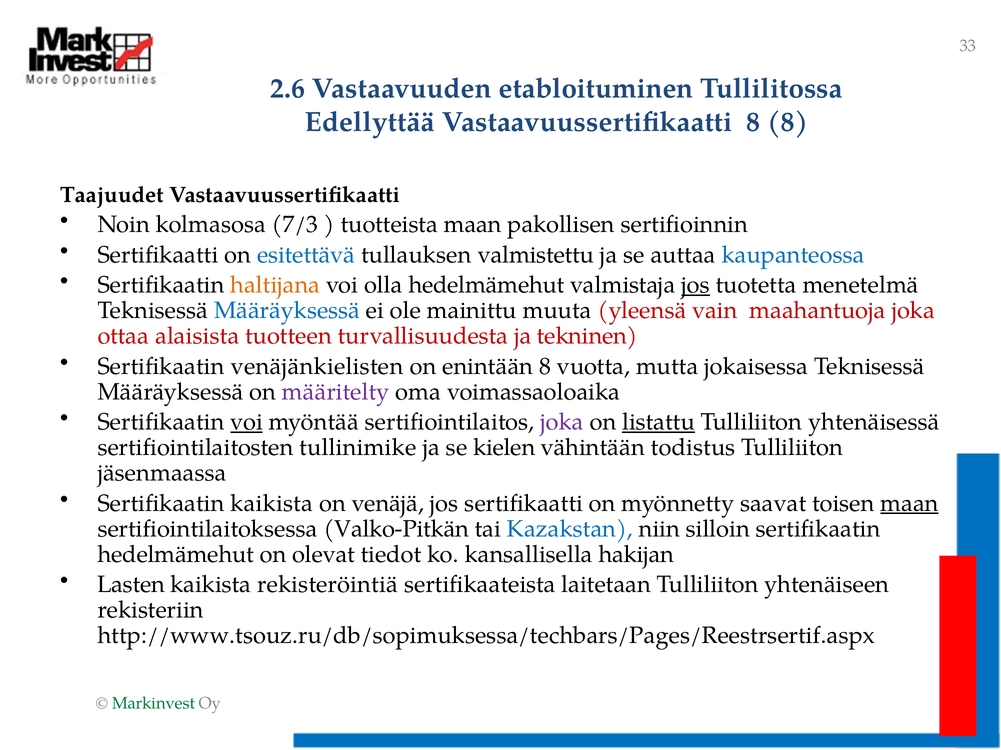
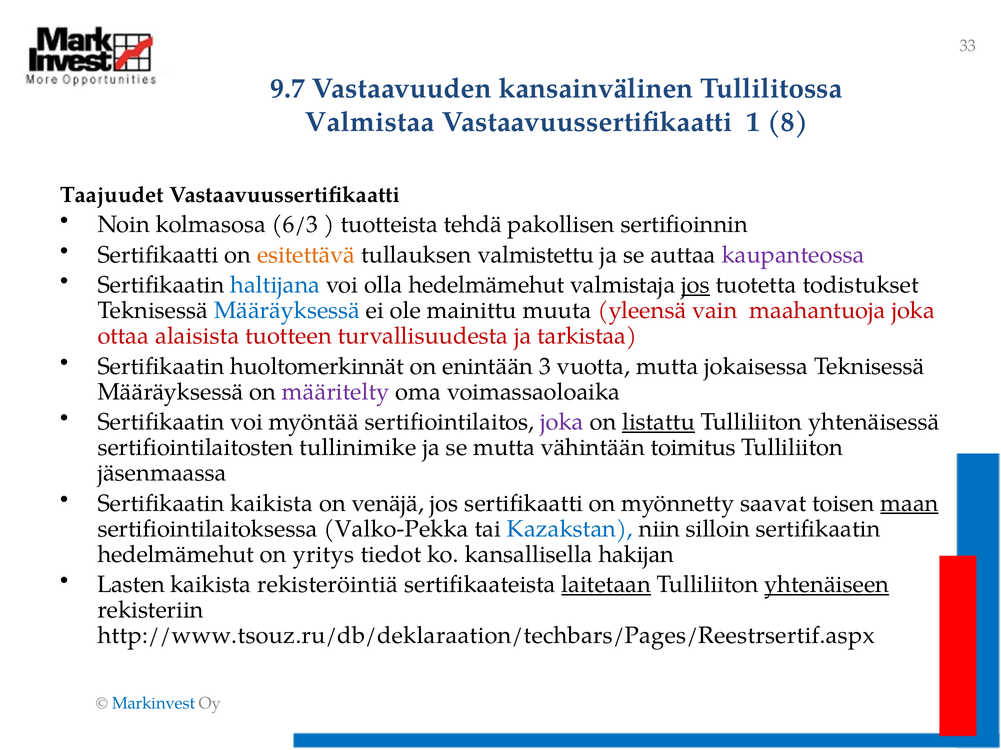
2.6: 2.6 -> 9.7 (288, 89)
etabloituminen: etabloituminen -> kansainvälinen (596, 89)
Edellyttää: Edellyttää -> Valmistaa (370, 122)
Vastaavuussertifikaatti 8: 8 -> 1 (753, 122)
7/3: 7/3 -> 6/3 (295, 225)
tuotteista maan: maan -> tehdä (473, 225)
esitettävä colour: blue -> orange (306, 255)
kaupanteossa colour: blue -> purple (793, 255)
haltijana colour: orange -> blue (275, 285)
menetelmä: menetelmä -> todistukset (861, 285)
tekninen: tekninen -> tarkistaa (587, 336)
venäjänkielisten: venäjänkielisten -> huoltomerkinnät (317, 367)
enintään 8: 8 -> 3 (545, 367)
voi underline: present -> none (247, 422)
se kielen: kielen -> mutta (504, 448)
todistus: todistus -> toimitus (693, 448)
Valko-Pitkän: Valko-Pitkän -> Valko-Pekka (396, 529)
olevat: olevat -> yritys (323, 555)
laitetaan underline: none -> present (606, 585)
yhtenäiseen underline: none -> present (827, 585)
http://www.tsouz.ru/db/sopimuksessa/techbars/Pages/Reestrsertif.aspx: http://www.tsouz.ru/db/sopimuksessa/techbars/Pages/Reestrsertif.aspx -> http://www.tsouz.ru/db/deklaraation/techbars/Pages/Reestrsertif.aspx (486, 636)
Markinvest colour: green -> blue (154, 704)
